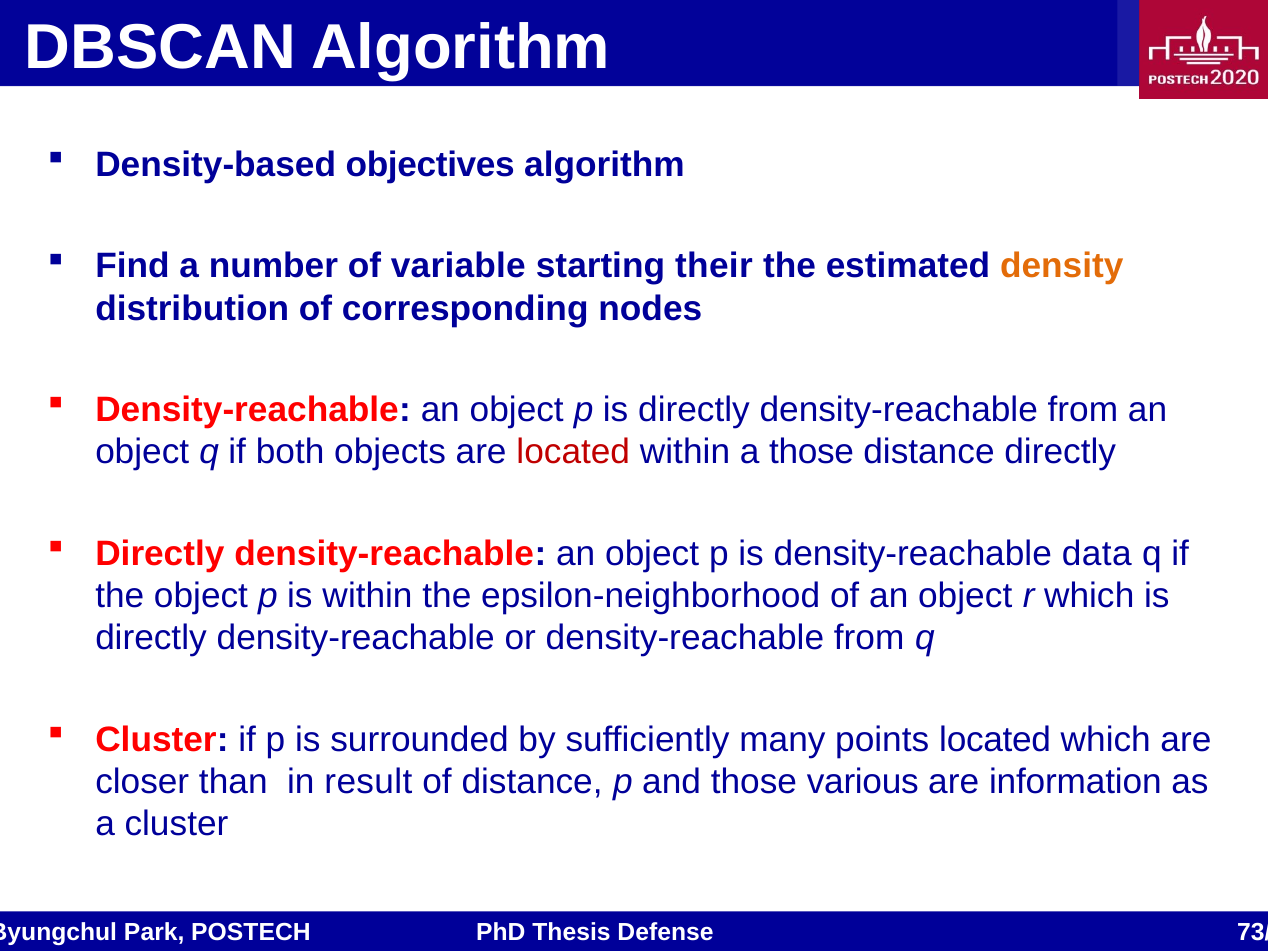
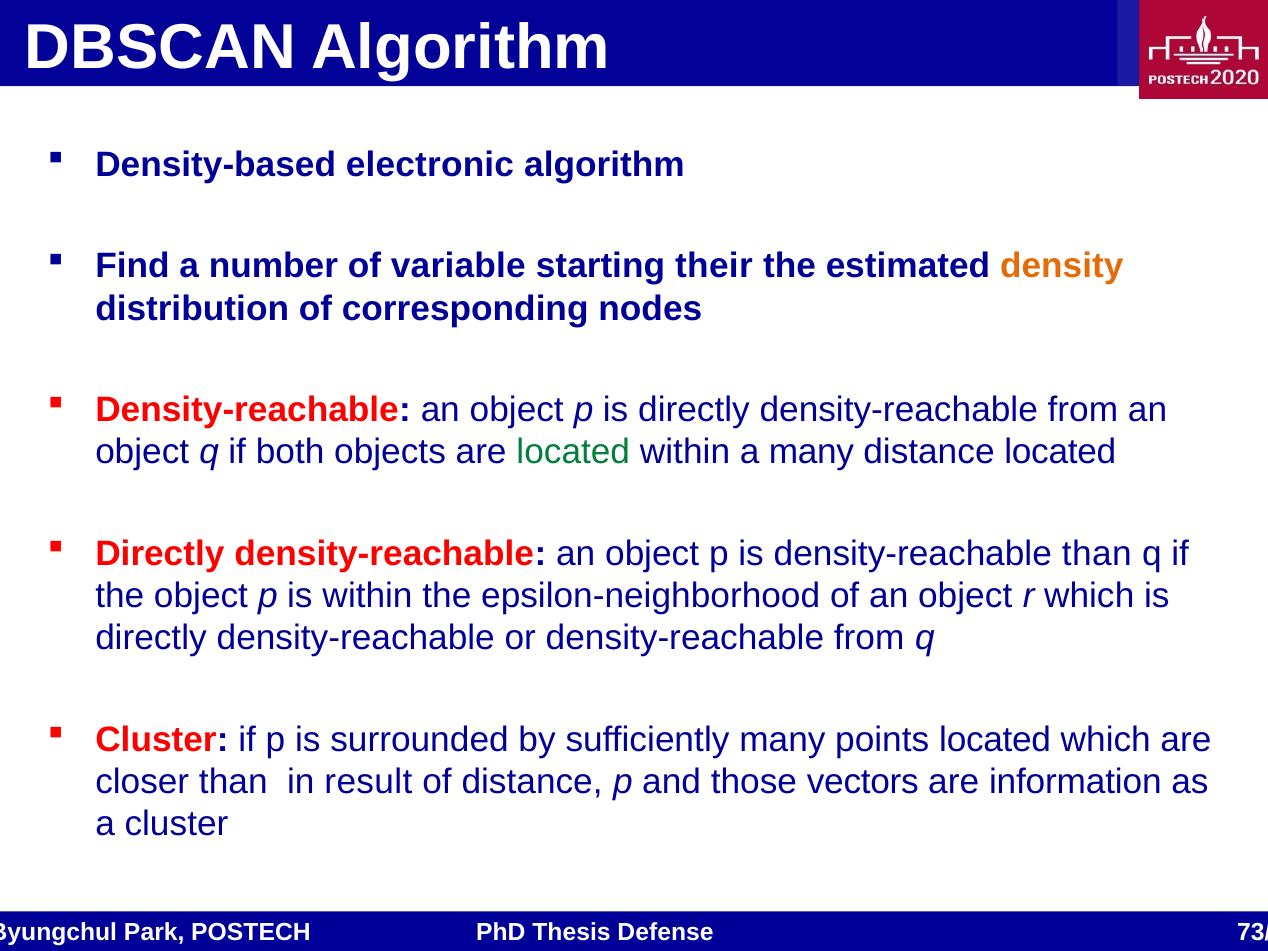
objectives: objectives -> electronic (430, 165)
located colour: red -> green (573, 452)
a those: those -> many (812, 452)
distance directly: directly -> located (1060, 452)
density-reachable data: data -> than (1097, 554)
various: various -> vectors (863, 782)
